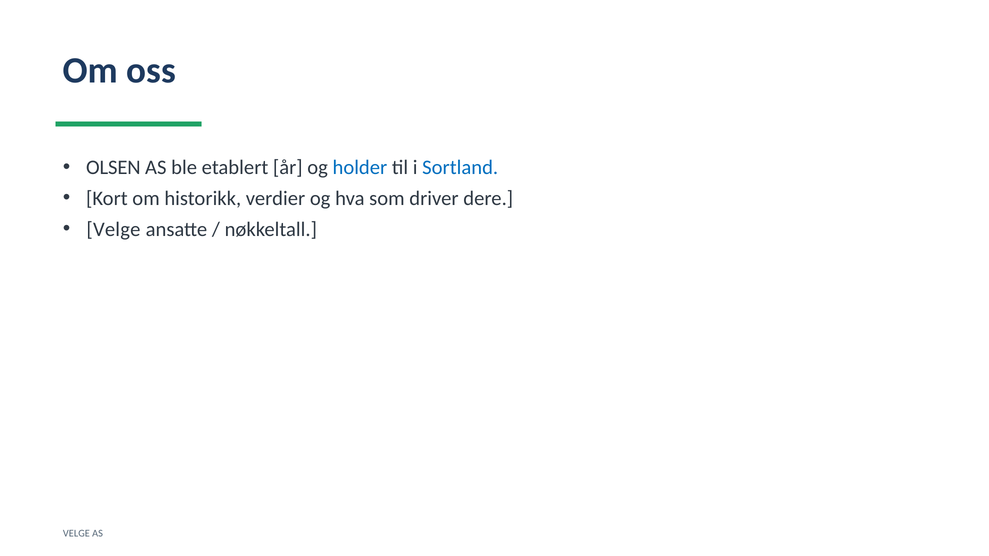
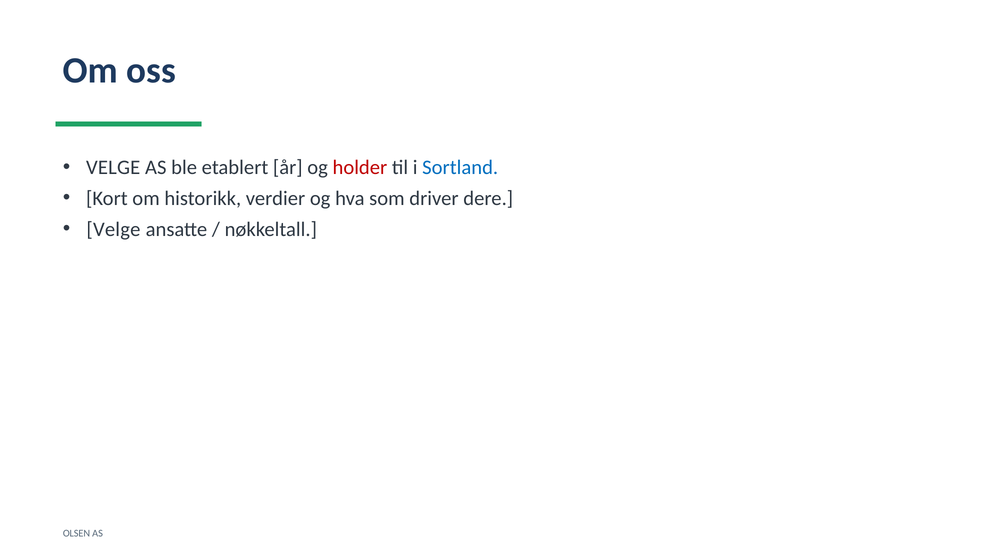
OLSEN: OLSEN -> VELGE (113, 168)
holder colour: blue -> red (360, 168)
VELGE: VELGE -> OLSEN (76, 534)
